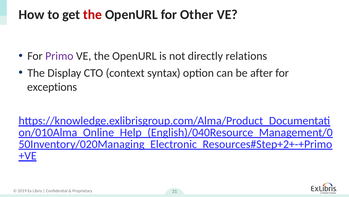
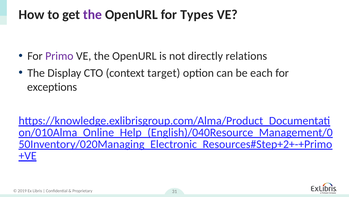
the colour: red -> purple (93, 15)
Other: Other -> Types (197, 15)
syntax: syntax -> target (164, 73)
after: after -> each (261, 73)
